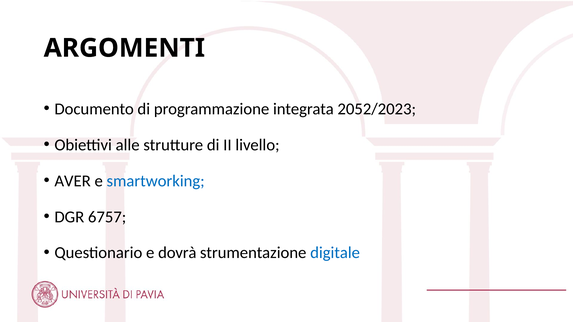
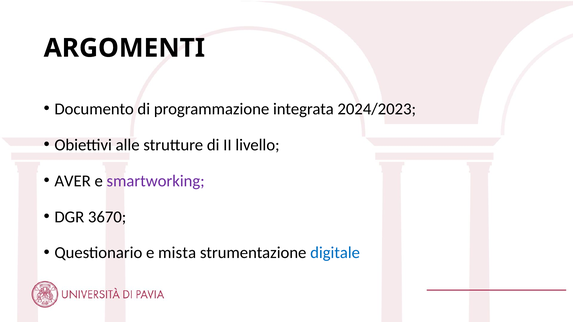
2052/2023: 2052/2023 -> 2024/2023 (377, 109)
smartworking colour: blue -> purple (156, 181)
6757: 6757 -> 3670 (107, 217)
dovrà: dovrà -> mista (177, 253)
